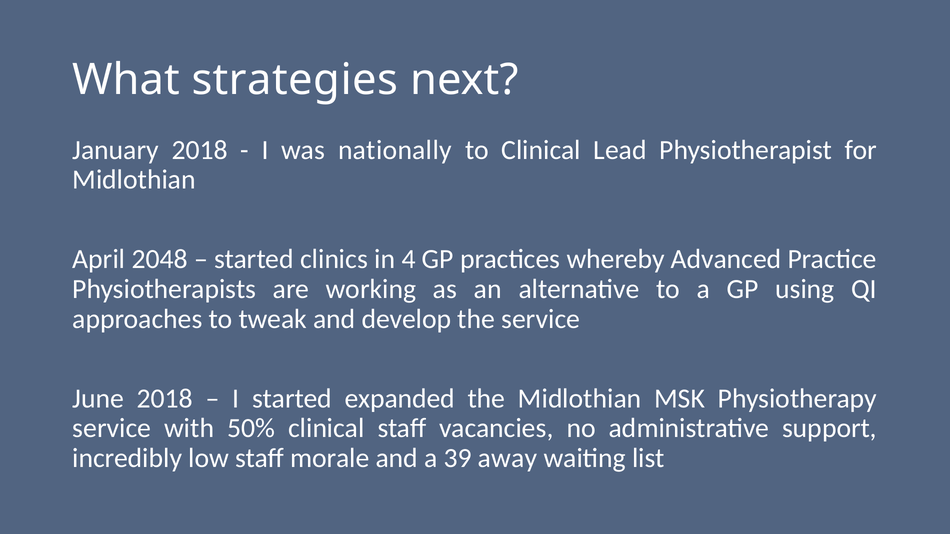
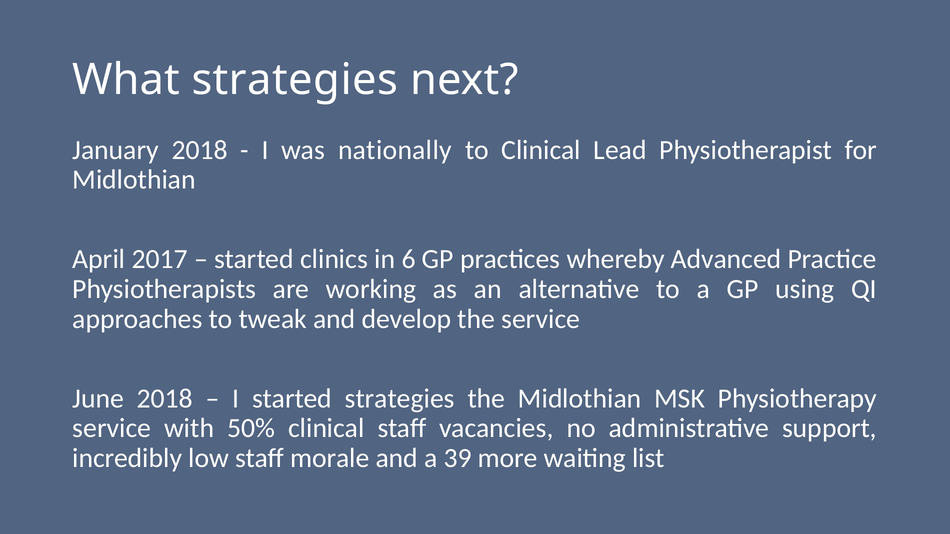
2048: 2048 -> 2017 (160, 259)
4: 4 -> 6 (409, 259)
started expanded: expanded -> strategies (400, 399)
away: away -> more (508, 458)
